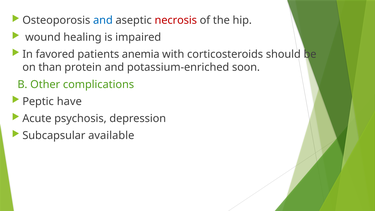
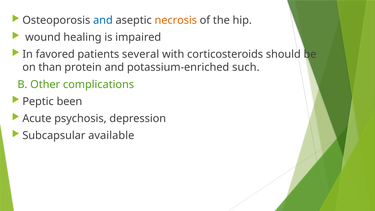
necrosis colour: red -> orange (176, 20)
anemia: anemia -> several (141, 54)
soon: soon -> such (246, 67)
have: have -> been (69, 101)
